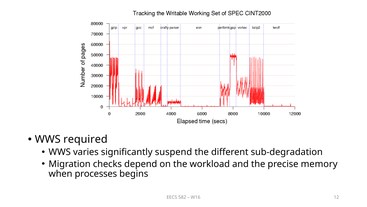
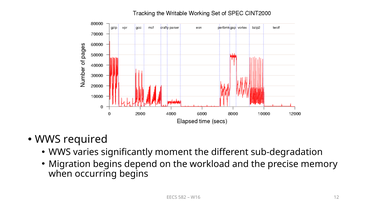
suspend: suspend -> moment (174, 152)
Migration checks: checks -> begins (107, 164)
processes: processes -> occurring (96, 173)
